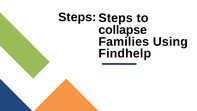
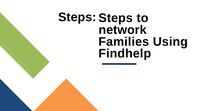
collapse: collapse -> network (123, 30)
